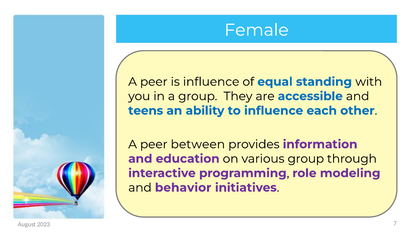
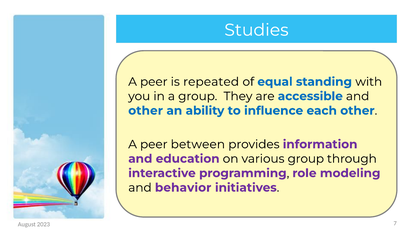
Female: Female -> Studies (256, 30)
is influence: influence -> repeated (211, 82)
teens: teens -> other (146, 111)
